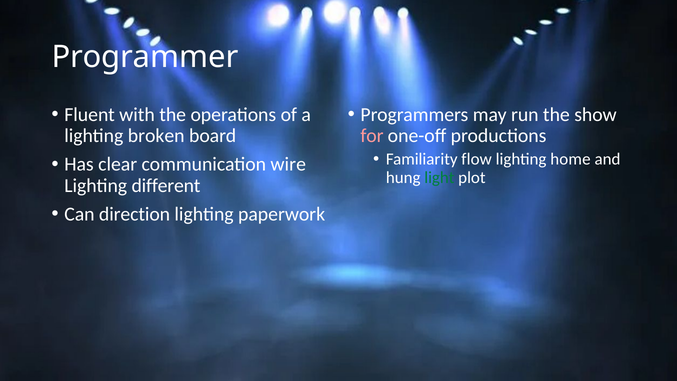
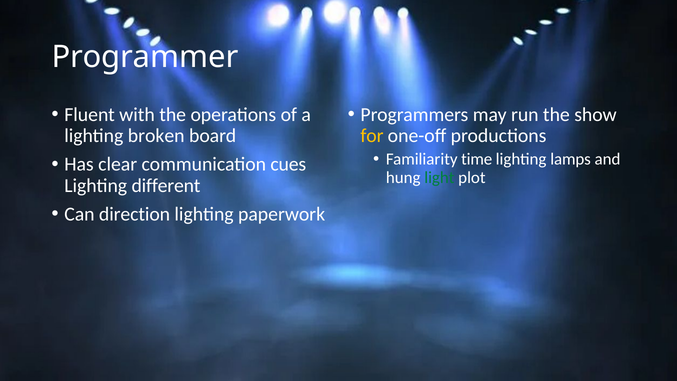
for colour: pink -> yellow (372, 136)
flow: flow -> time (477, 159)
home: home -> lamps (571, 159)
wire: wire -> cues (288, 164)
